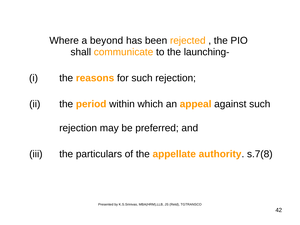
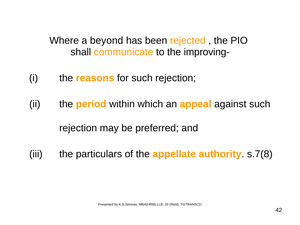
launching-: launching- -> improving- (207, 52)
